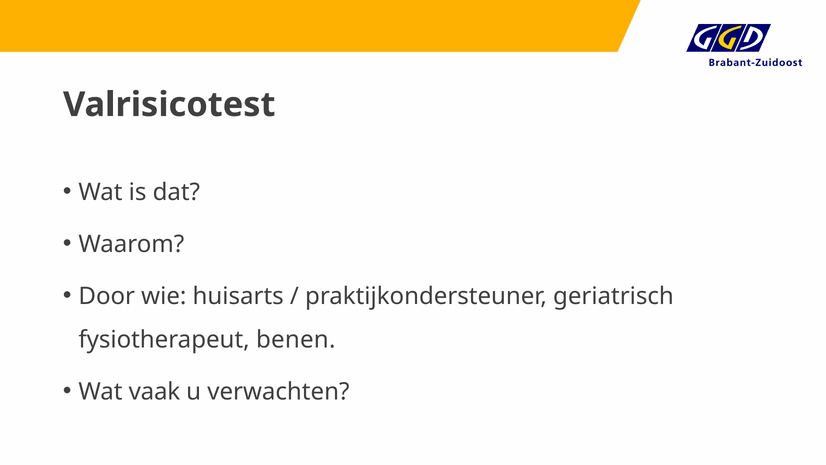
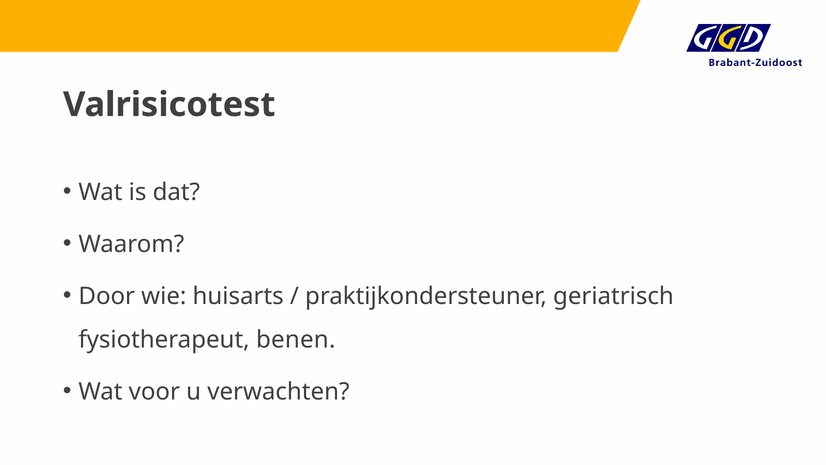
vaak: vaak -> voor (154, 391)
